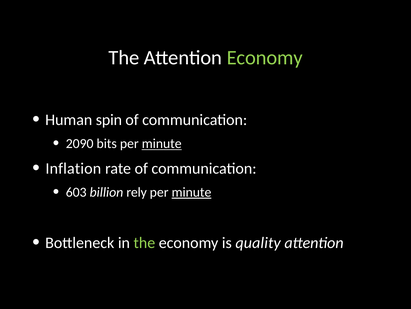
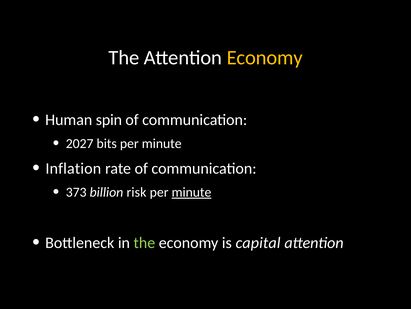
Economy colour: light green -> yellow (265, 58)
2090: 2090 -> 2027 (80, 143)
minute underline: present -> none (162, 143)
603: 603 -> 373 (76, 192)
rely: rely -> risk (136, 192)
quality: quality -> capital (258, 242)
